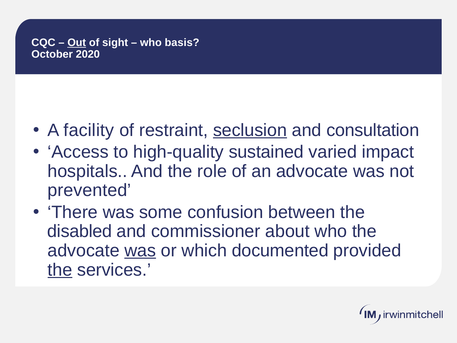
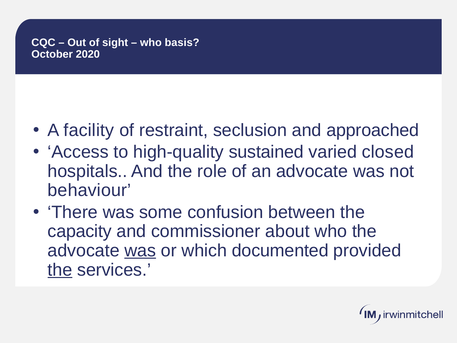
Out underline: present -> none (77, 43)
seclusion underline: present -> none (250, 130)
consultation: consultation -> approached (373, 130)
impact: impact -> closed (388, 152)
prevented: prevented -> behaviour (89, 190)
disabled: disabled -> capacity (80, 231)
